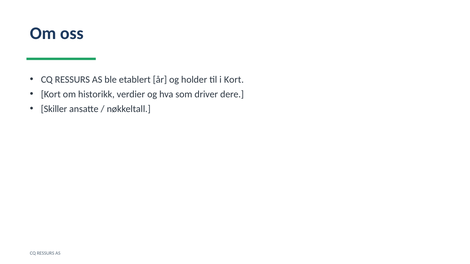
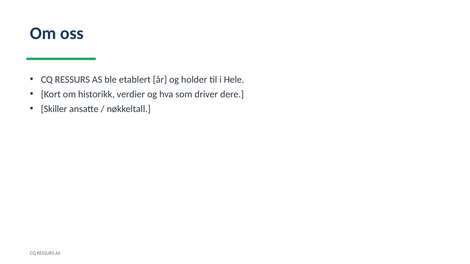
i Kort: Kort -> Hele (234, 80)
